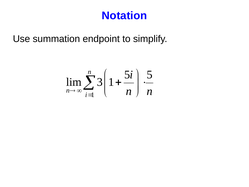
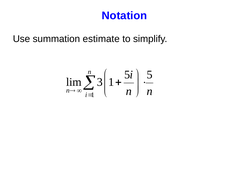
endpoint: endpoint -> estimate (101, 39)
